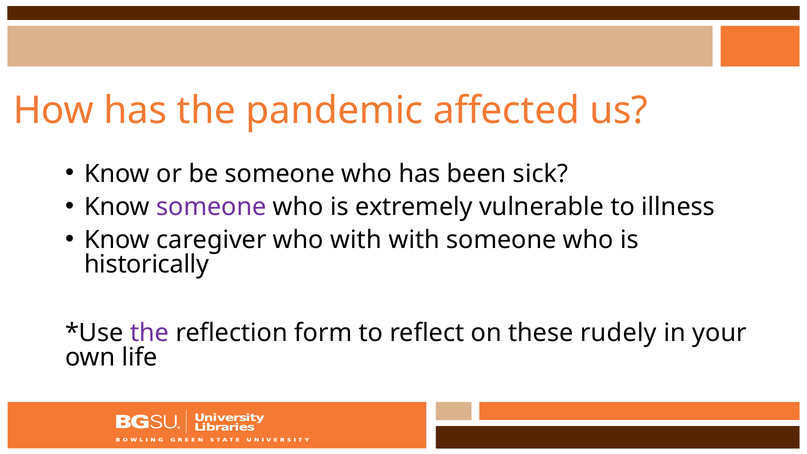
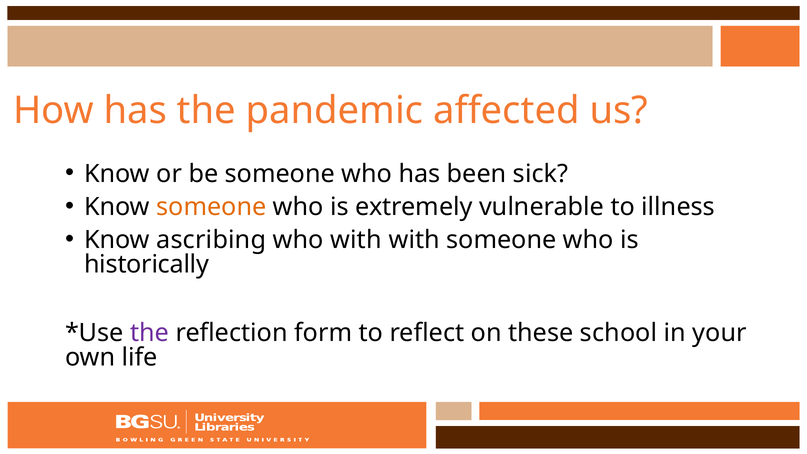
someone colour: purple -> orange (211, 207)
caregiver: caregiver -> ascribing (211, 240)
rudely: rudely -> school (619, 333)
